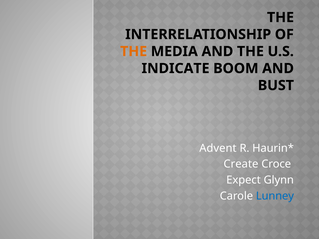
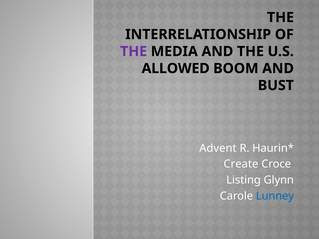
THE colour: orange -> purple (134, 51)
INDICATE: INDICATE -> ALLOWED (176, 69)
Expect: Expect -> Listing (244, 180)
